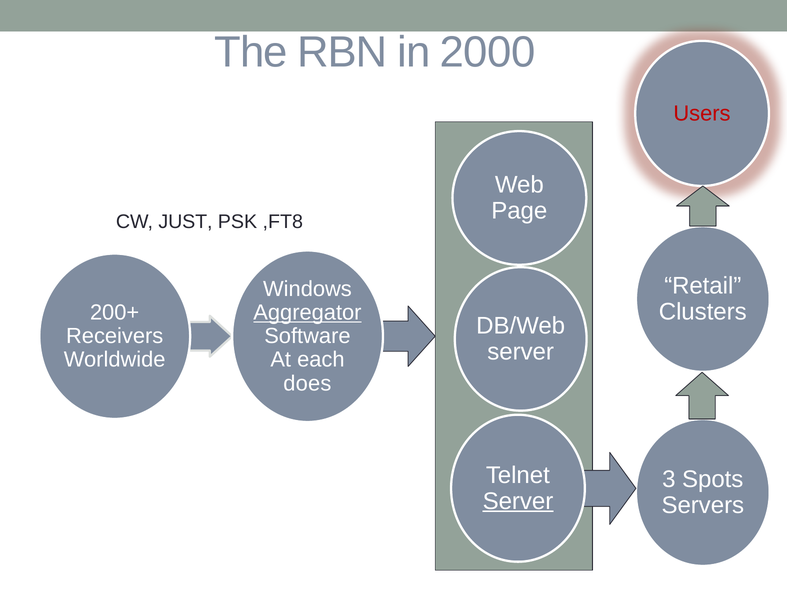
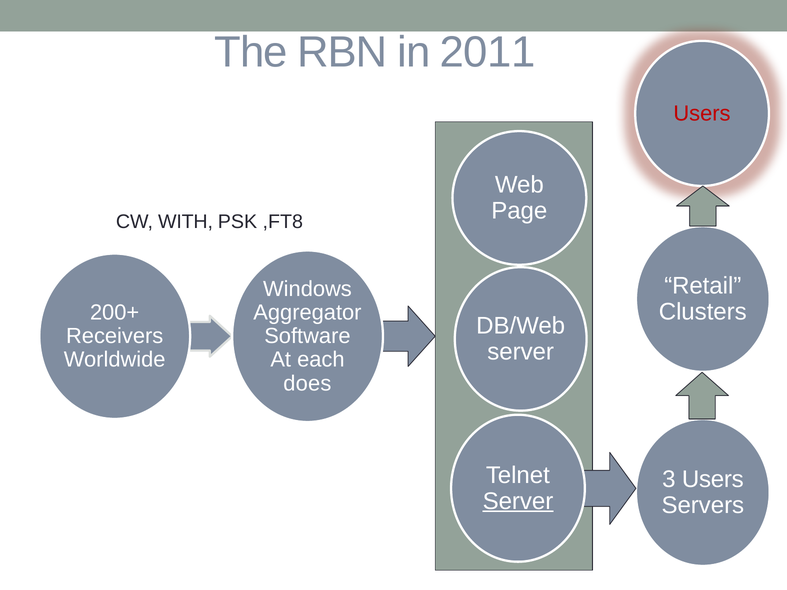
2000: 2000 -> 2011 (488, 52)
JUST: JUST -> WITH (186, 222)
Aggregator underline: present -> none (307, 313)
3 Spots: Spots -> Users (713, 480)
